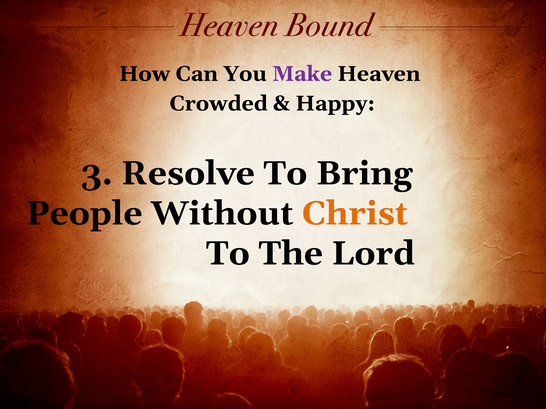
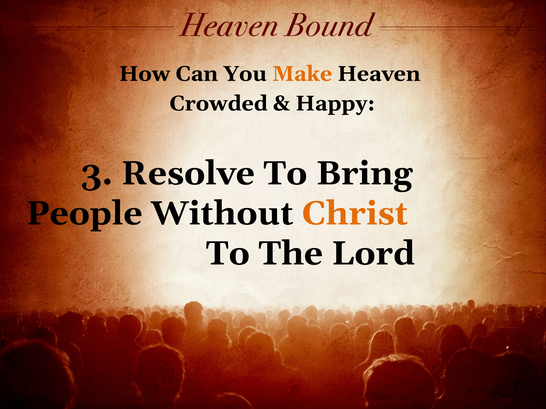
Make colour: purple -> orange (302, 74)
